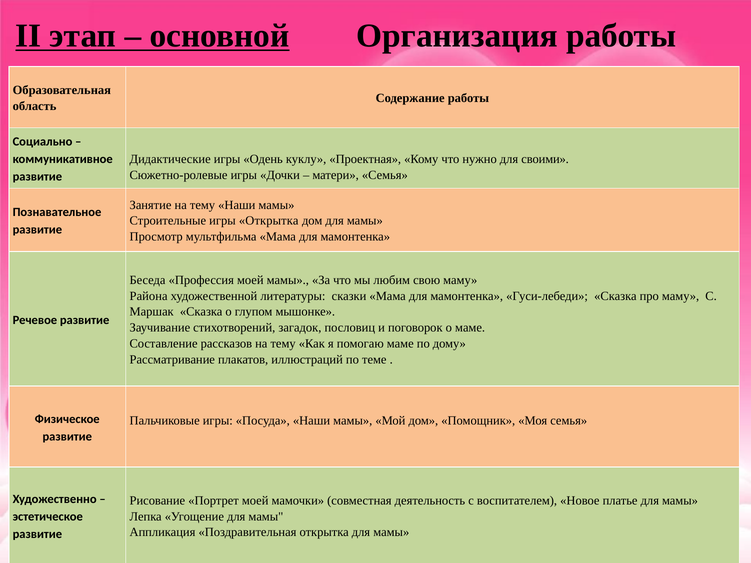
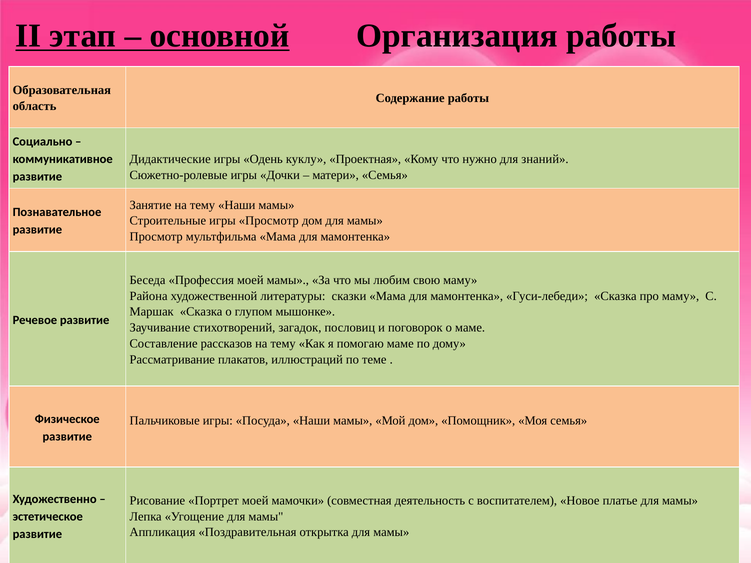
своими: своими -> знаний (545, 159)
игры Открытка: Открытка -> Просмотр (269, 221)
